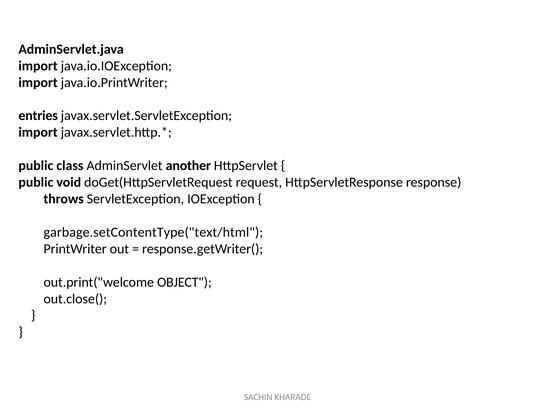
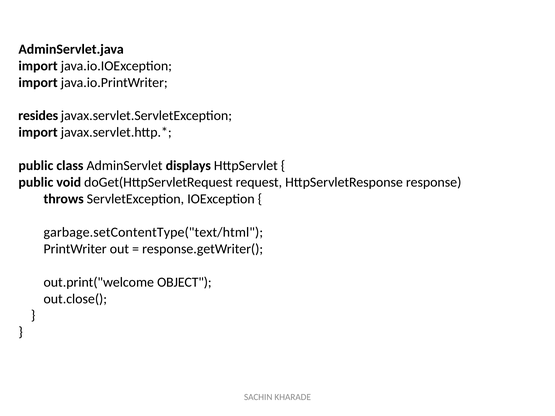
entries: entries -> resides (38, 116)
another: another -> displays (188, 166)
